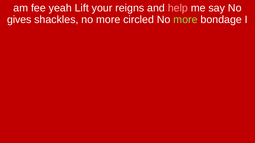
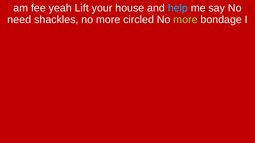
reigns: reigns -> house (130, 8)
help colour: pink -> light blue (178, 8)
gives: gives -> need (19, 20)
